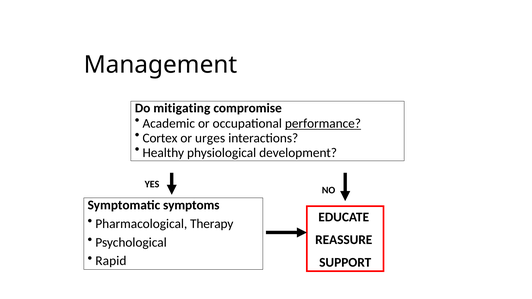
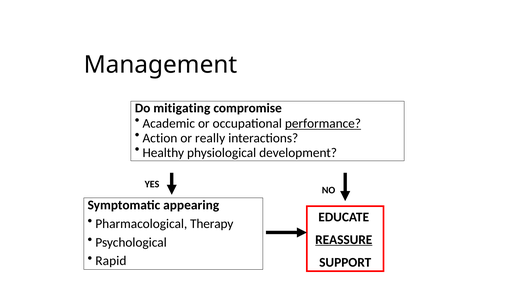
Cortex: Cortex -> Action (160, 138)
urges: urges -> really (210, 138)
symptoms: symptoms -> appearing (191, 205)
REASSURE underline: none -> present (344, 240)
